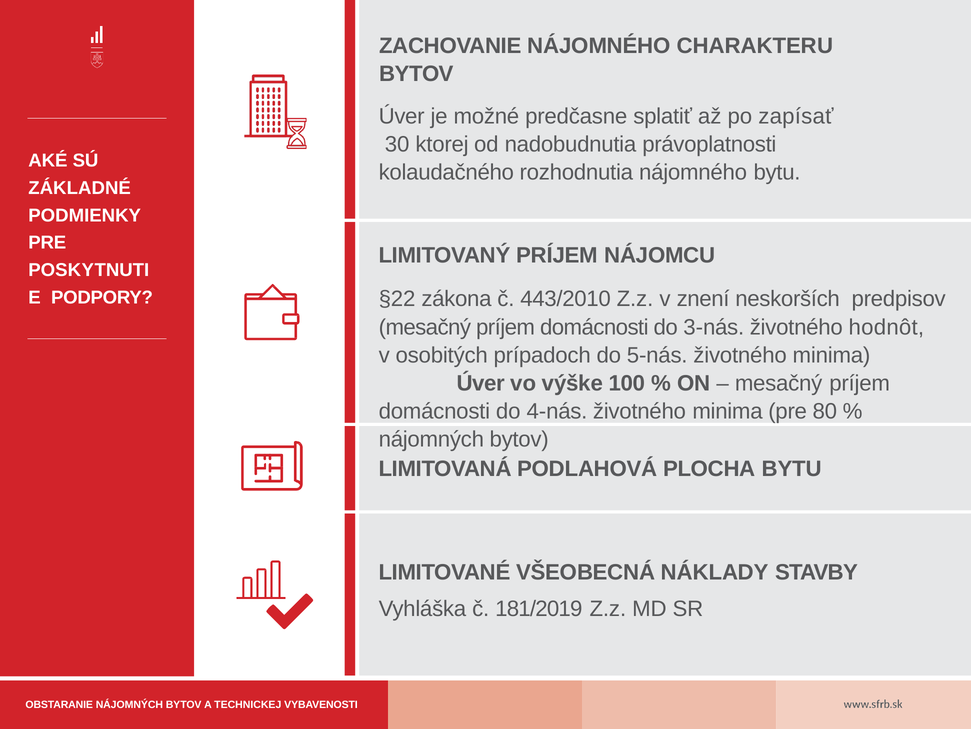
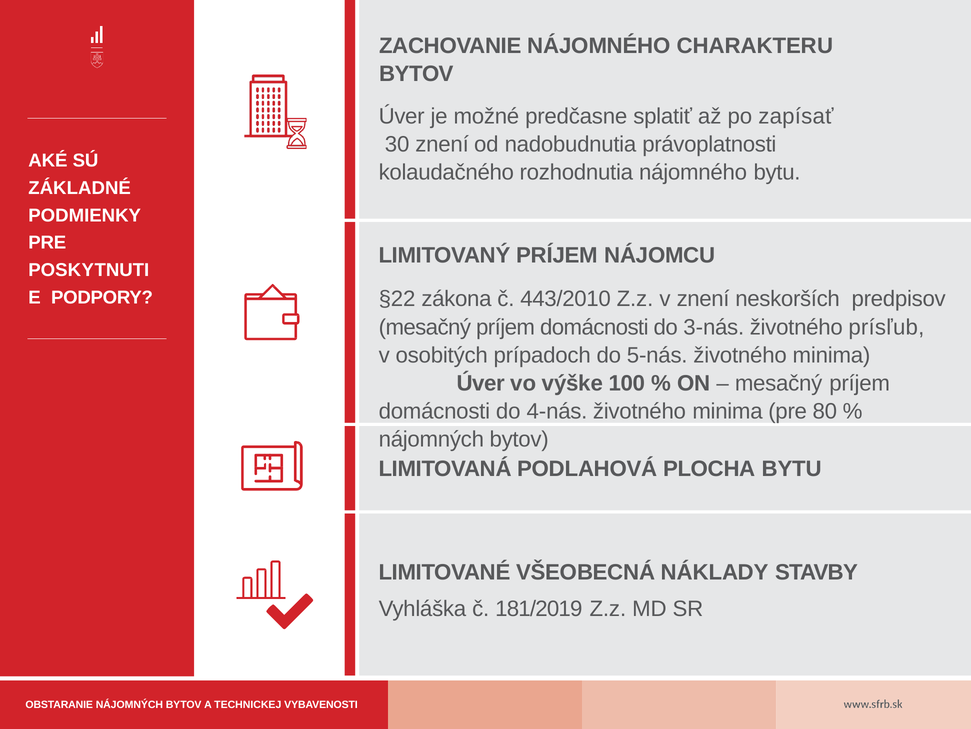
30 ktorej: ktorej -> znení (442, 144)
hodnôt: hodnôt -> prísľub (886, 327)
